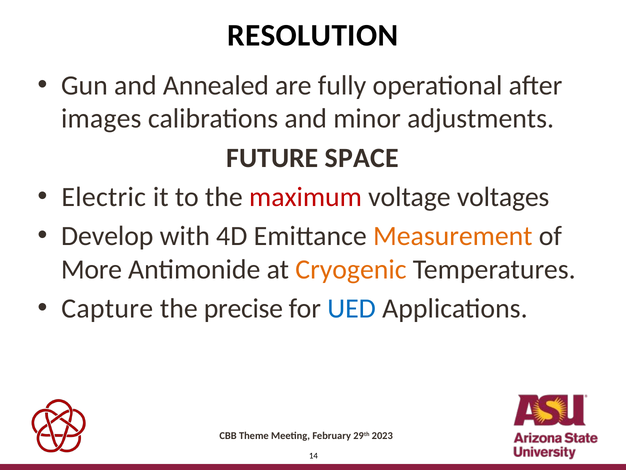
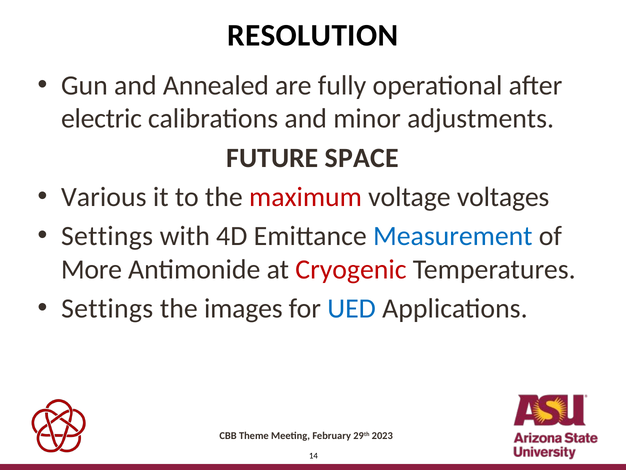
images: images -> electric (101, 119)
Electric: Electric -> Various (104, 197)
Develop: Develop -> Settings (107, 236)
Measurement colour: orange -> blue (453, 236)
Cryogenic colour: orange -> red (351, 269)
Capture: Capture -> Settings (107, 308)
precise: precise -> images (243, 308)
